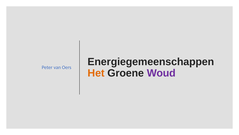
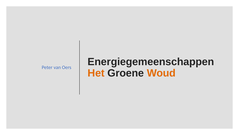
Woud colour: purple -> orange (161, 73)
